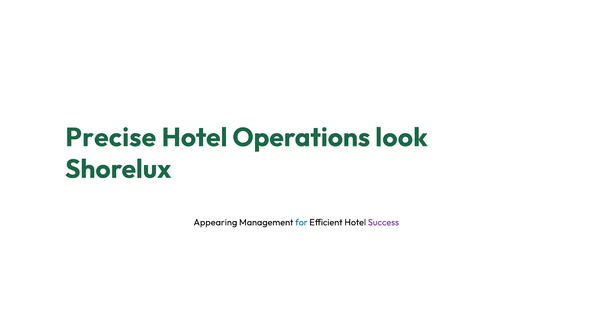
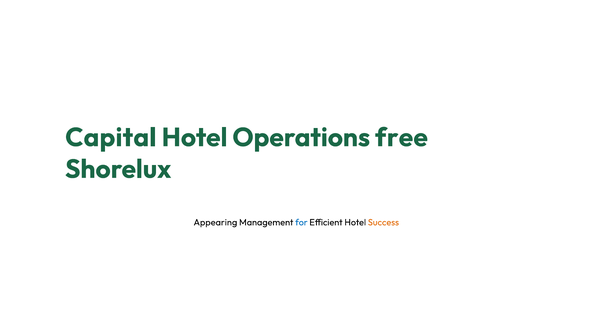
Precise: Precise -> Capital (111, 137)
look: look -> free (401, 137)
Success colour: purple -> orange (383, 222)
